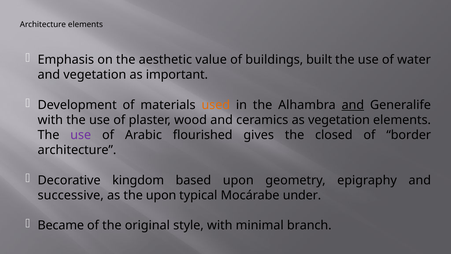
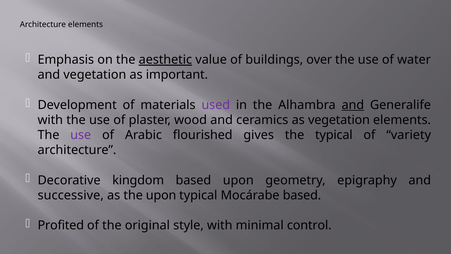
aesthetic underline: none -> present (165, 60)
built: built -> over (319, 60)
used colour: orange -> purple (216, 105)
the closed: closed -> typical (334, 135)
border: border -> variety (409, 135)
Mocárabe under: under -> based (302, 195)
Became: Became -> Profited (61, 225)
branch: branch -> control (309, 225)
